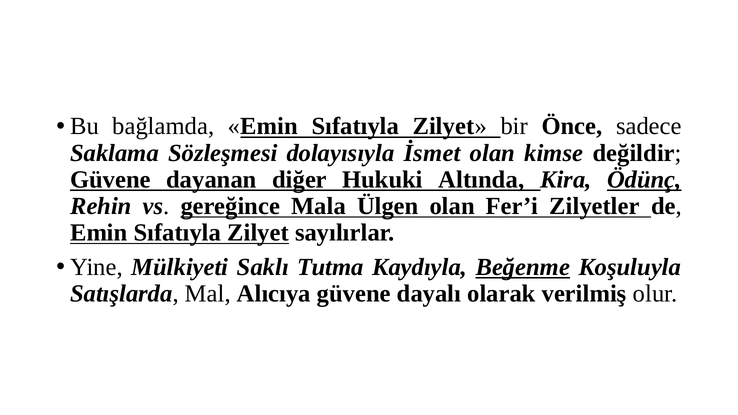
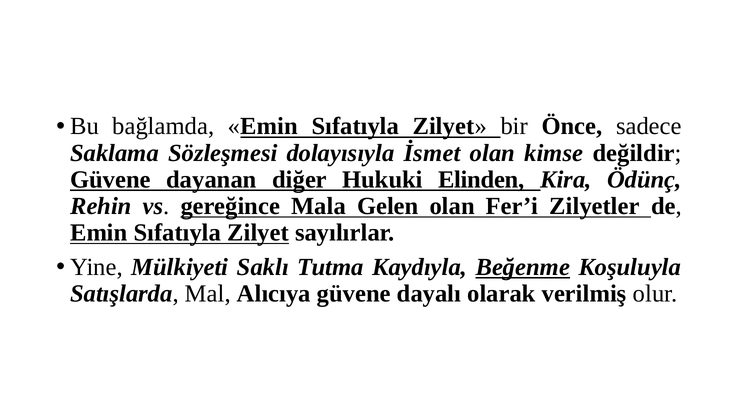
Altında: Altında -> Elinden (481, 180)
Ödünç underline: present -> none (644, 180)
Ülgen: Ülgen -> Gelen (388, 206)
